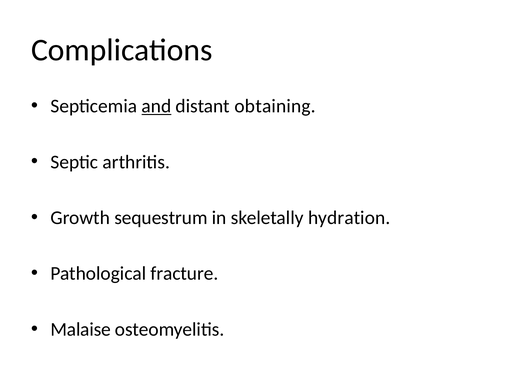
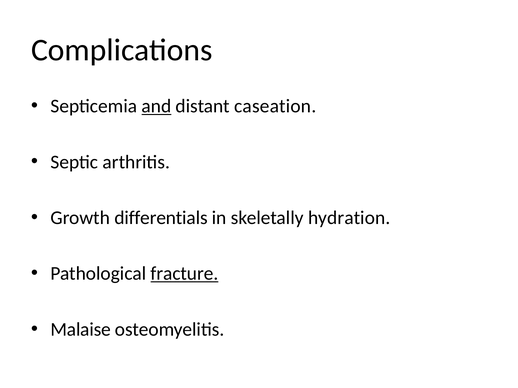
obtaining: obtaining -> caseation (275, 106)
sequestrum: sequestrum -> differentials (161, 218)
fracture underline: none -> present (184, 274)
